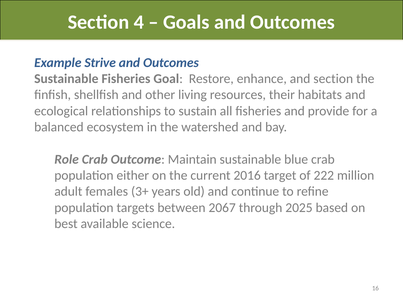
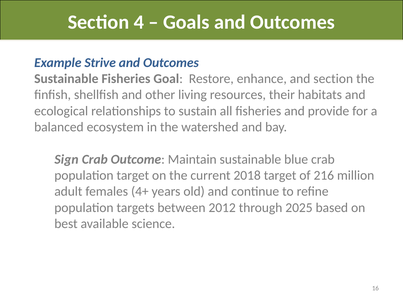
Role: Role -> Sign (67, 159)
population either: either -> target (133, 176)
2016: 2016 -> 2018 (247, 176)
222: 222 -> 216 (324, 176)
3+: 3+ -> 4+ (140, 192)
2067: 2067 -> 2012 (222, 208)
